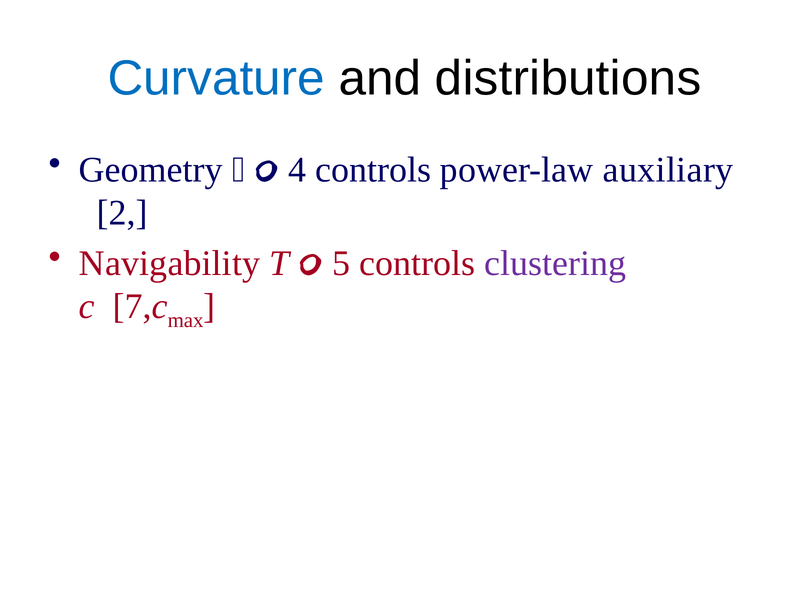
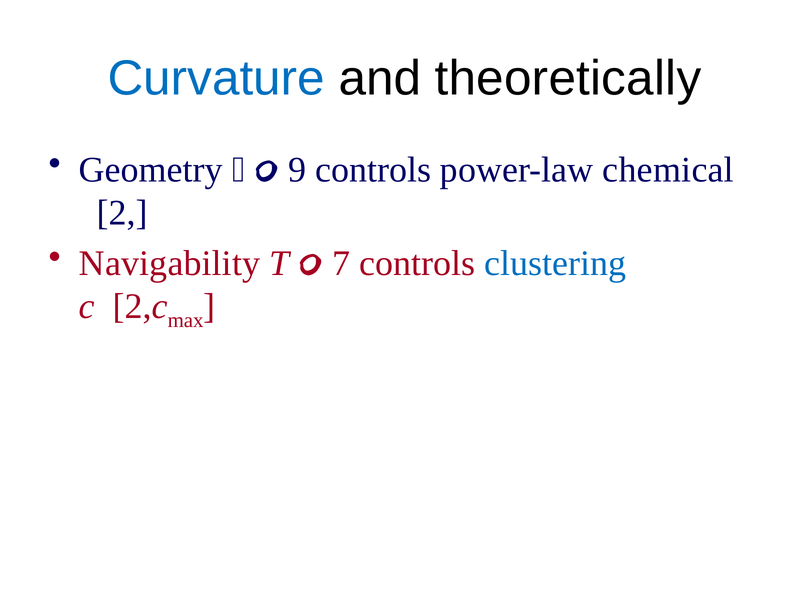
distributions: distributions -> theoretically (568, 78)
4: 4 -> 9 (297, 170)
auxiliary: auxiliary -> chemical (668, 170)
5: 5 -> 7 (341, 264)
clustering colour: purple -> blue (555, 264)
7: 7 -> 2 (132, 307)
